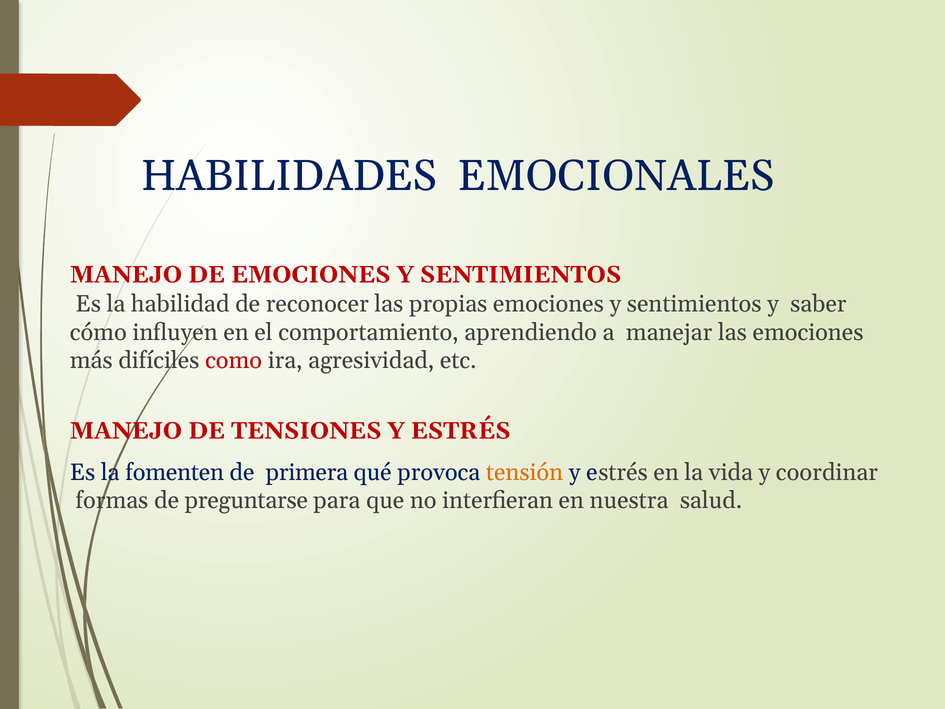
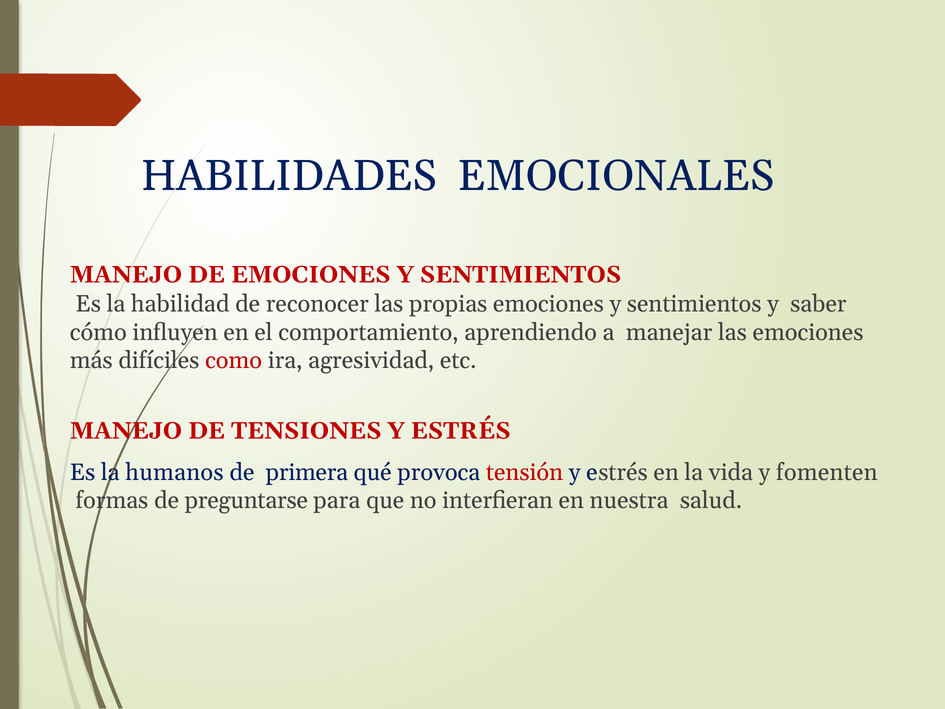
fomenten: fomenten -> humanos (174, 472)
tensión colour: orange -> red (525, 472)
coordinar: coordinar -> fomenten (827, 472)
